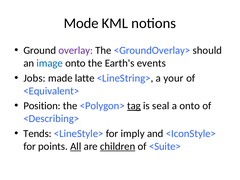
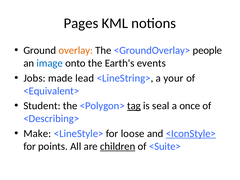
Mode: Mode -> Pages (81, 23)
overlay colour: purple -> orange (76, 50)
should: should -> people (207, 50)
latte: latte -> lead (85, 78)
Position: Position -> Student (42, 106)
a onto: onto -> once (190, 106)
Tends: Tends -> Make (37, 134)
imply: imply -> loose (133, 134)
<IconStyle> underline: none -> present (191, 134)
All underline: present -> none (76, 146)
